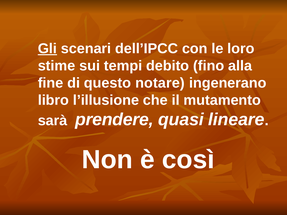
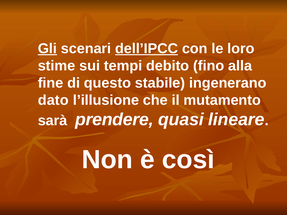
dell’IPCC underline: none -> present (147, 49)
notare: notare -> stabile (160, 83)
libro: libro -> dato (53, 100)
